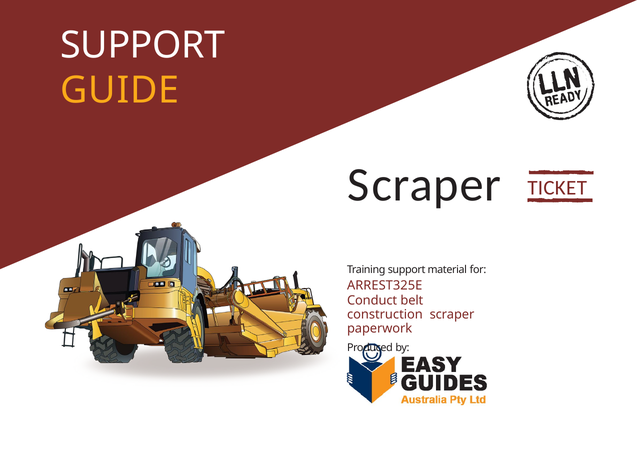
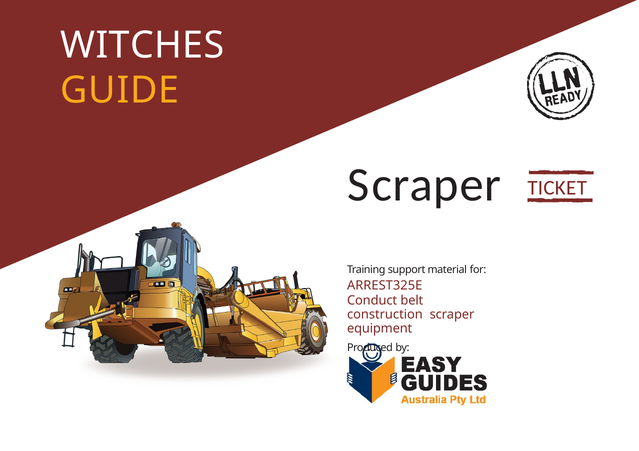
SUPPORT: SUPPORT -> WITCHES (142, 45)
paperwork: paperwork -> equipment (380, 328)
